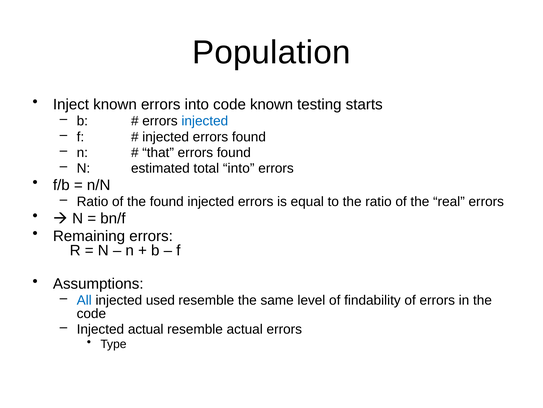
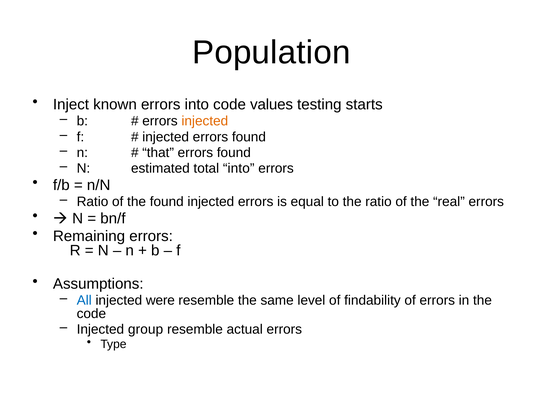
code known: known -> values (272, 104)
injected colour: blue -> orange (205, 121)
used: used -> were (160, 300)
Injected actual: actual -> group (146, 329)
